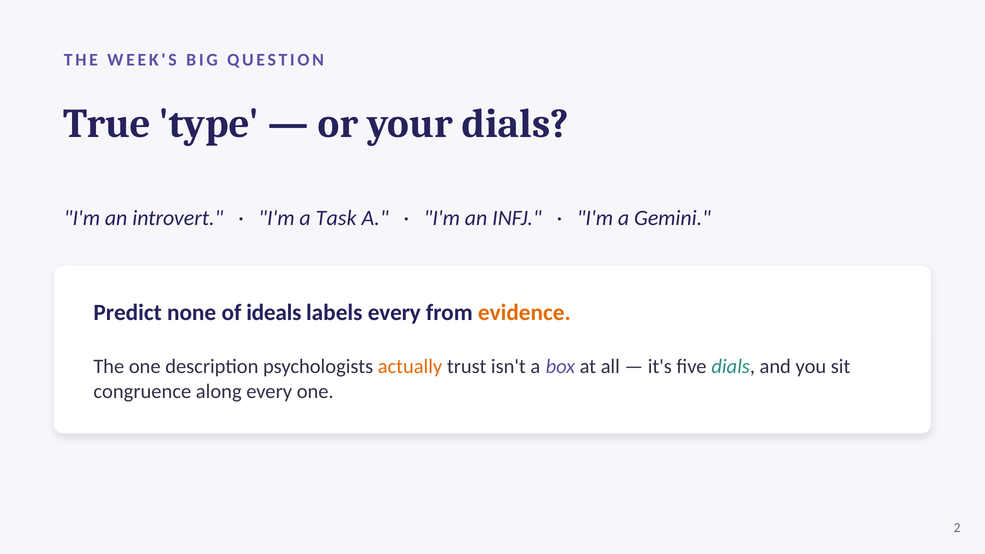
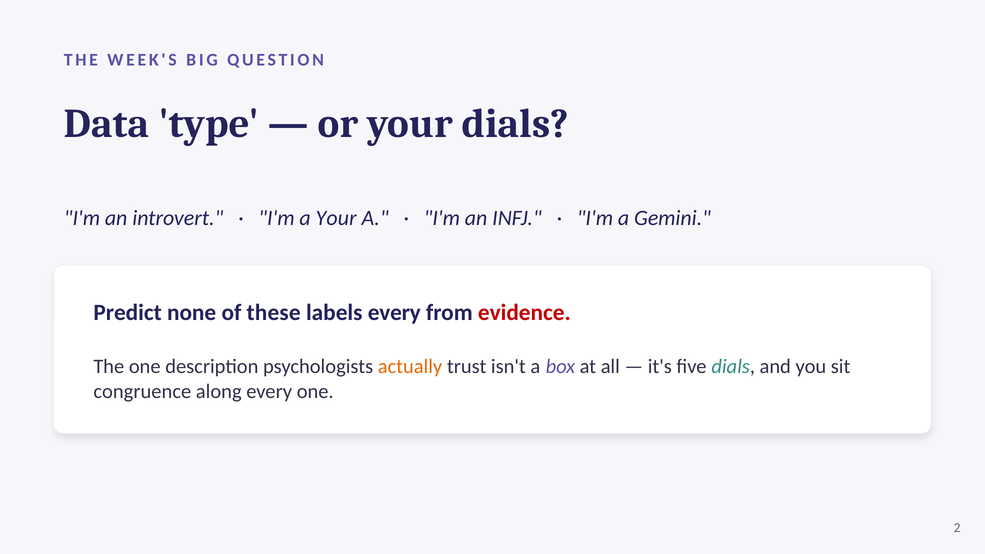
True: True -> Data (107, 124)
a Task: Task -> Your (336, 218)
ideals: ideals -> these (274, 313)
evidence colour: orange -> red (524, 313)
